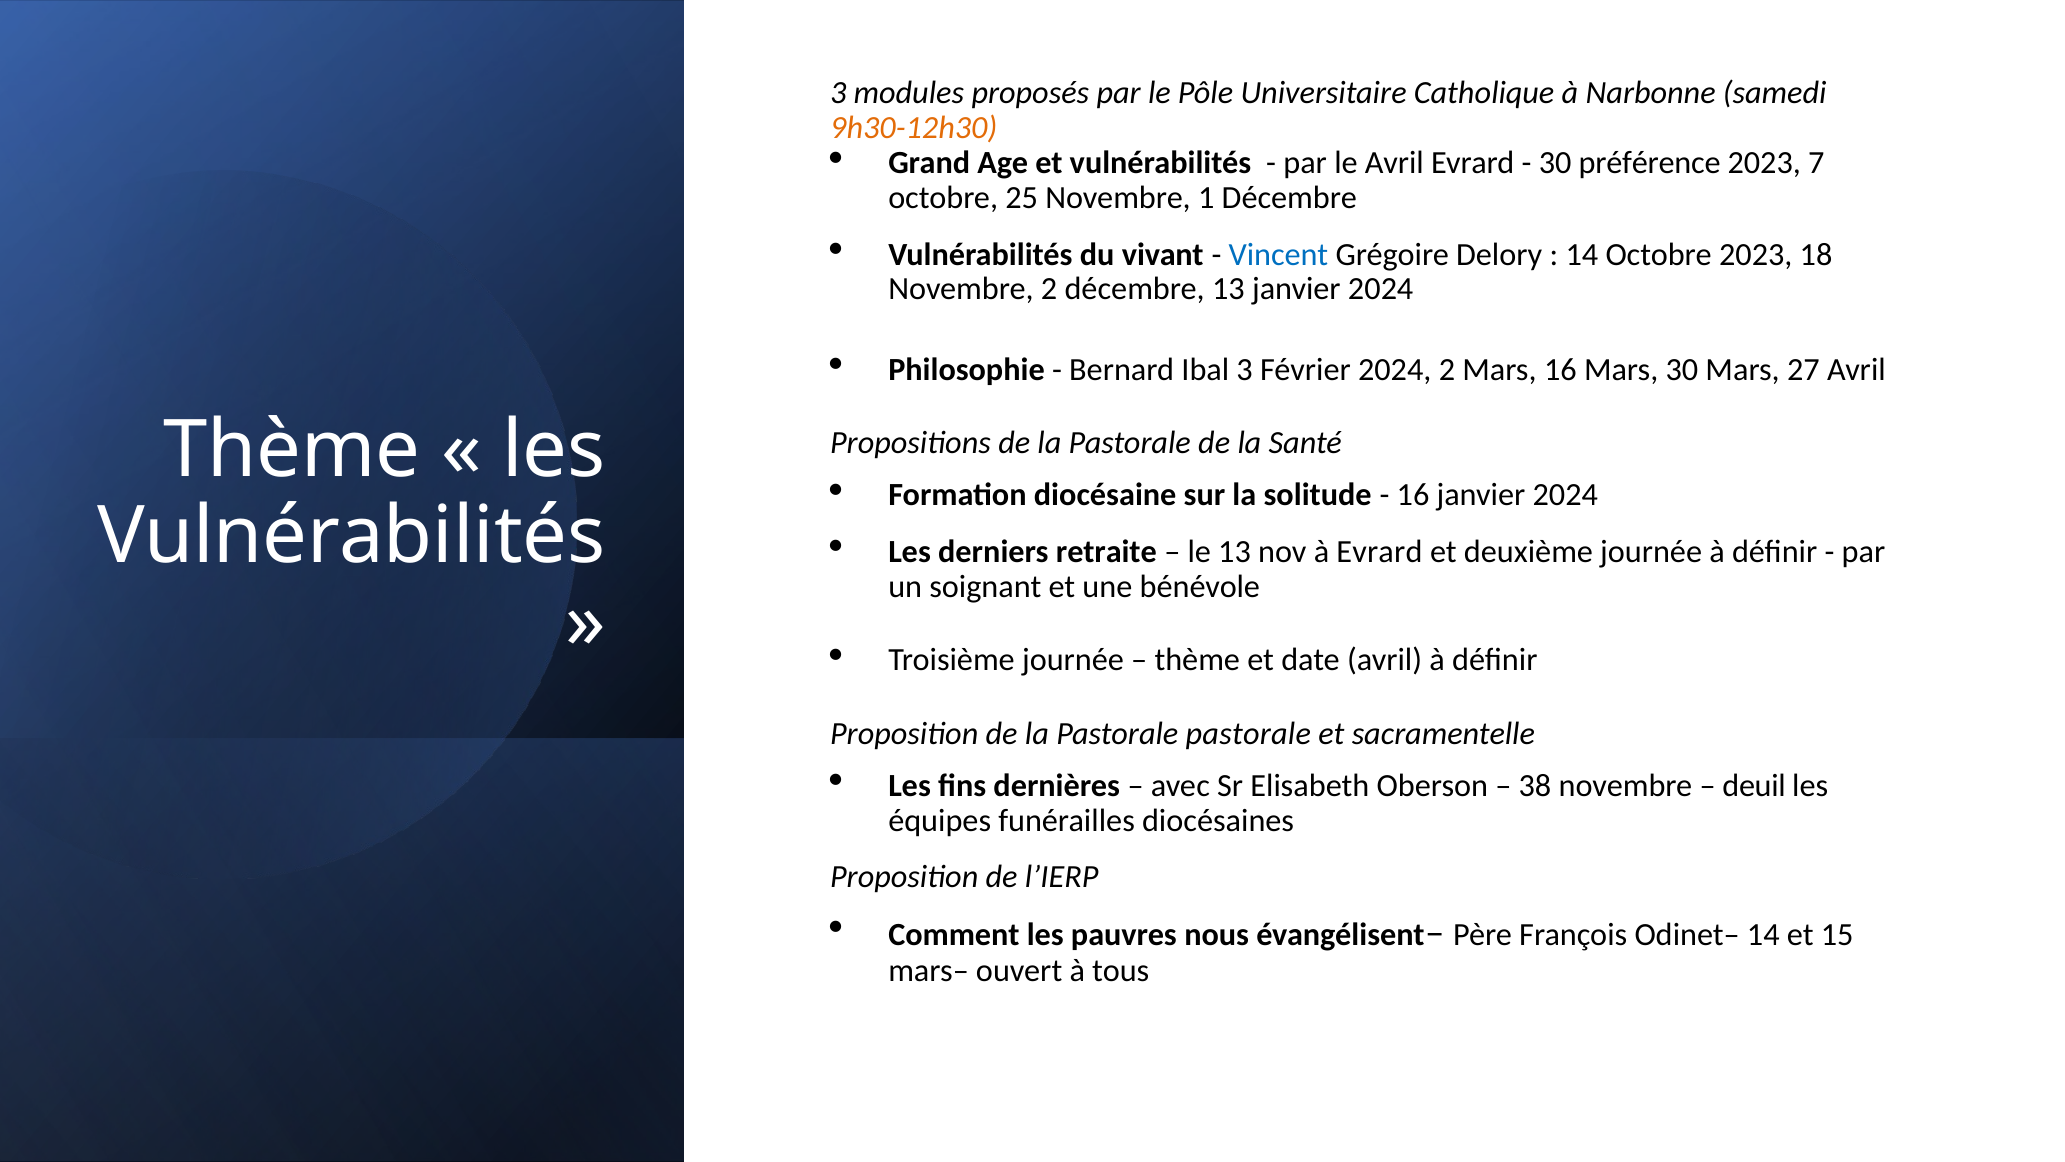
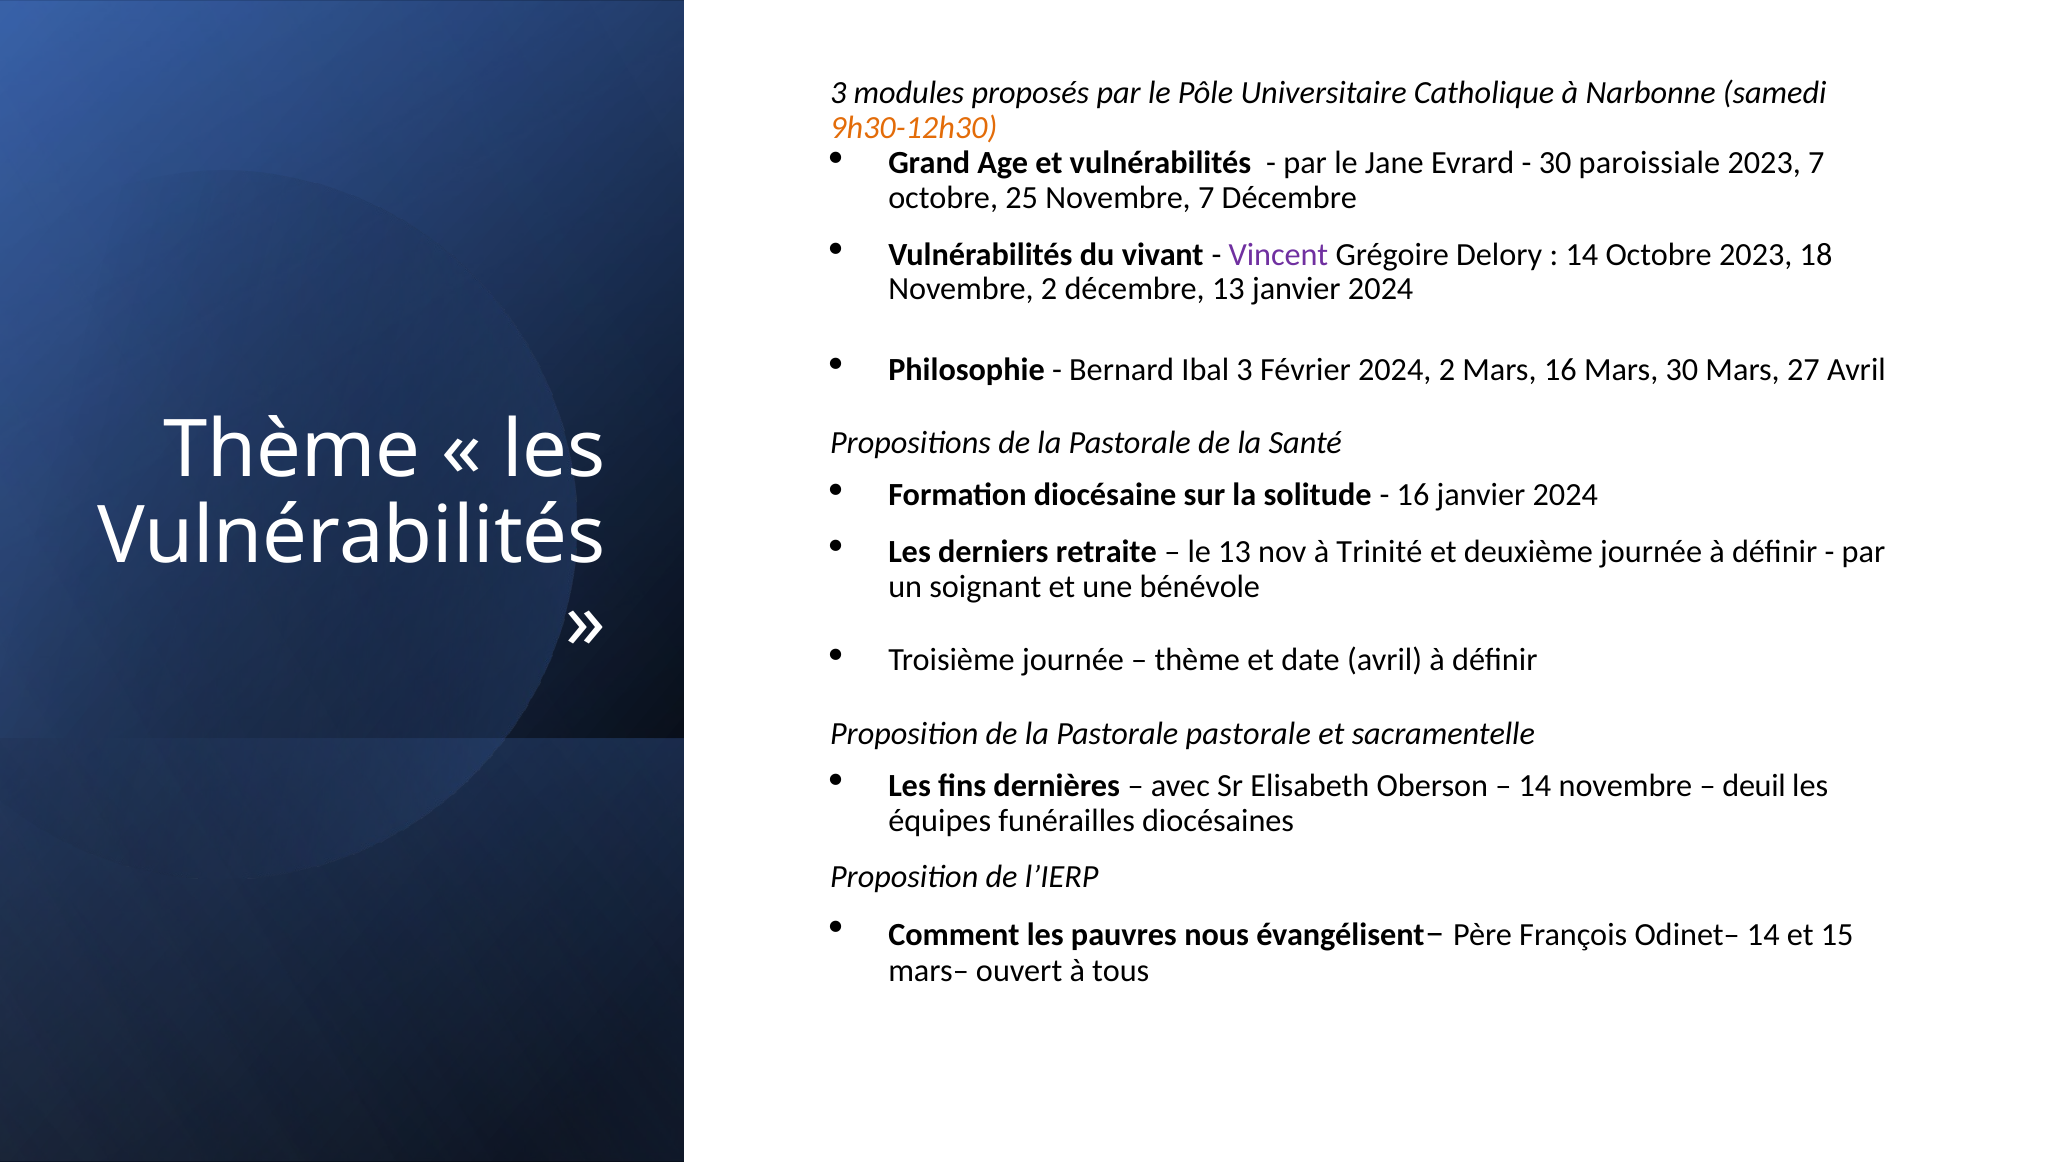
le Avril: Avril -> Jane (1394, 163)
préférence: préférence -> paroissiale (1649, 163)
Novembre 1: 1 -> 7 (1206, 198)
Vincent colour: blue -> purple (1278, 254)
à Evrard: Evrard -> Trinité (1379, 551)
38: 38 -> 14 (1535, 785)
